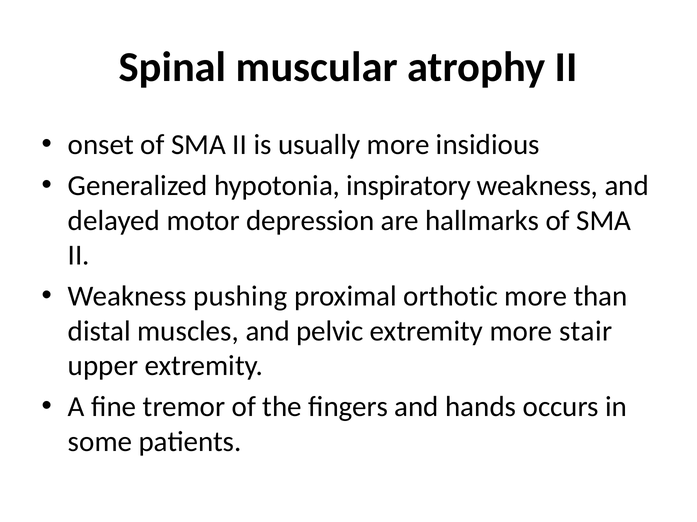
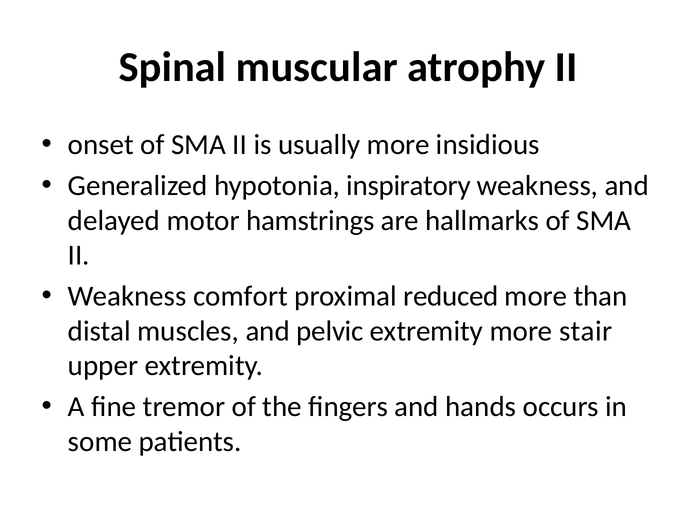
depression: depression -> hamstrings (310, 221)
pushing: pushing -> comfort (240, 297)
orthotic: orthotic -> reduced (451, 297)
